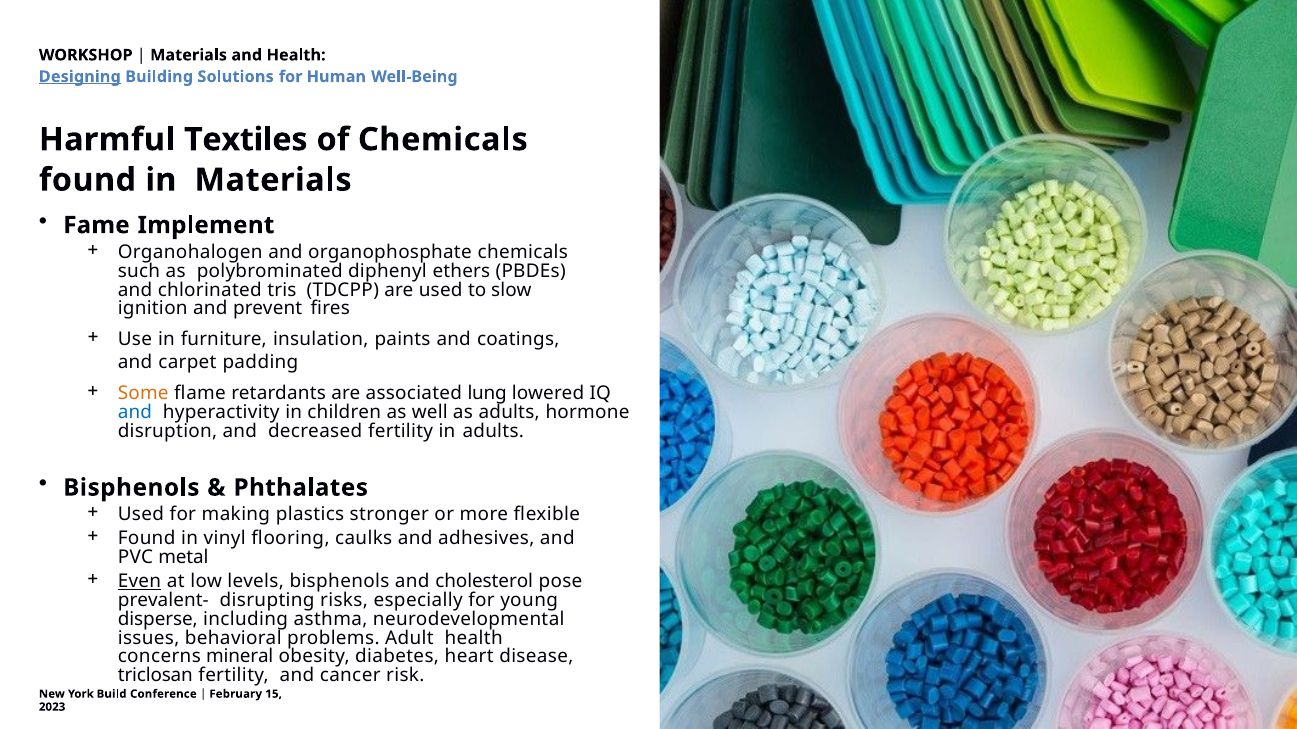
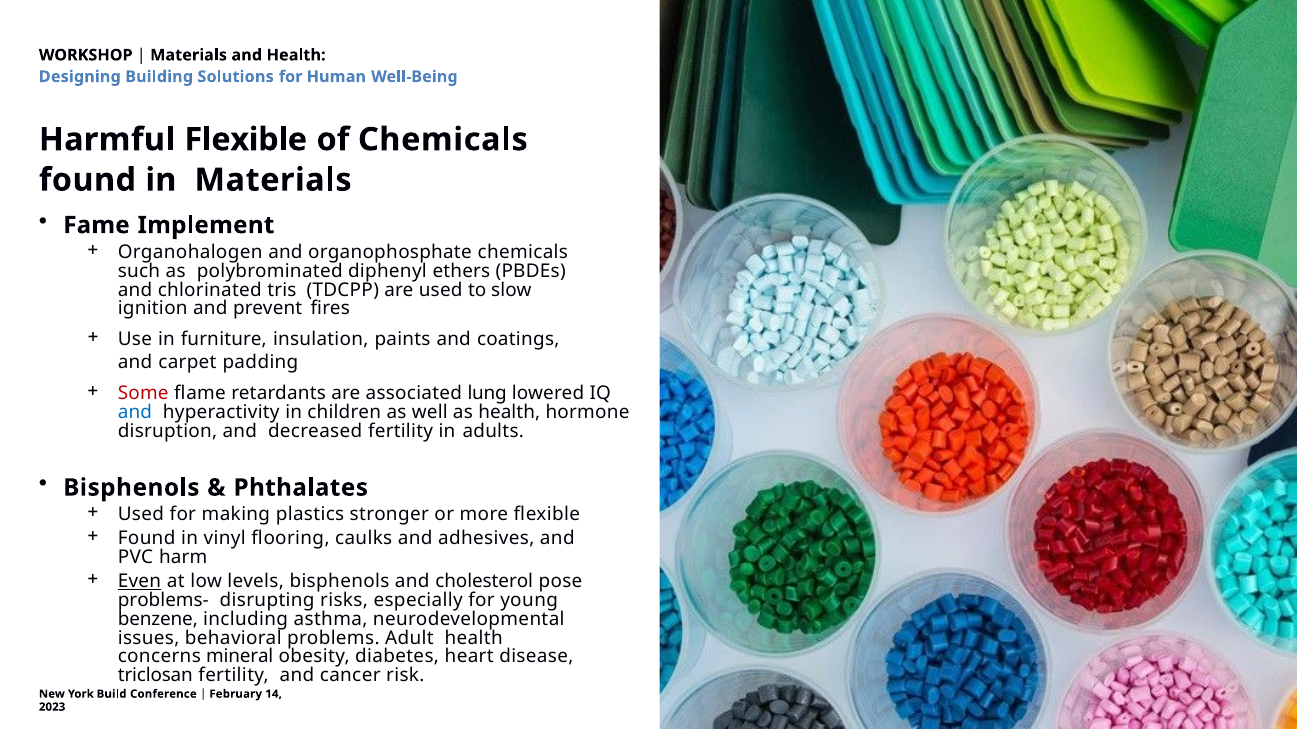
Designing underline: present -> none (80, 77)
Harmful Textiles: Textiles -> Flexible (246, 140)
Some colour: orange -> red (143, 394)
as adults: adults -> health (509, 413)
metal: metal -> harm (183, 558)
prevalent-: prevalent- -> problems- (163, 600)
disperse: disperse -> benzene (158, 619)
15: 15 -> 14 (274, 694)
